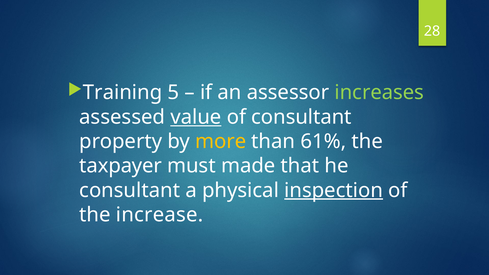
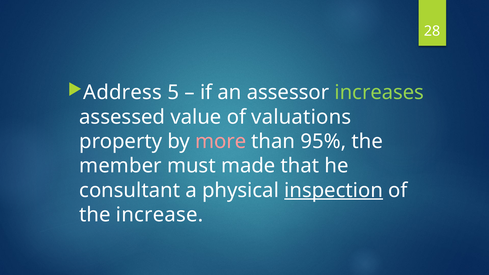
Training: Training -> Address (123, 93)
value underline: present -> none (196, 117)
of consultant: consultant -> valuations (301, 117)
more colour: yellow -> pink (221, 141)
61%: 61% -> 95% (323, 141)
taxpayer: taxpayer -> member (120, 166)
